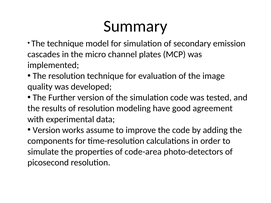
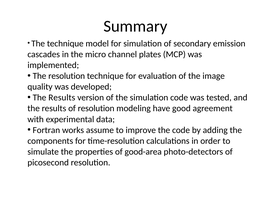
Further: Further -> Results (62, 98)
Version: Version -> Fortran (46, 130)
code-area: code-area -> good-area (143, 152)
